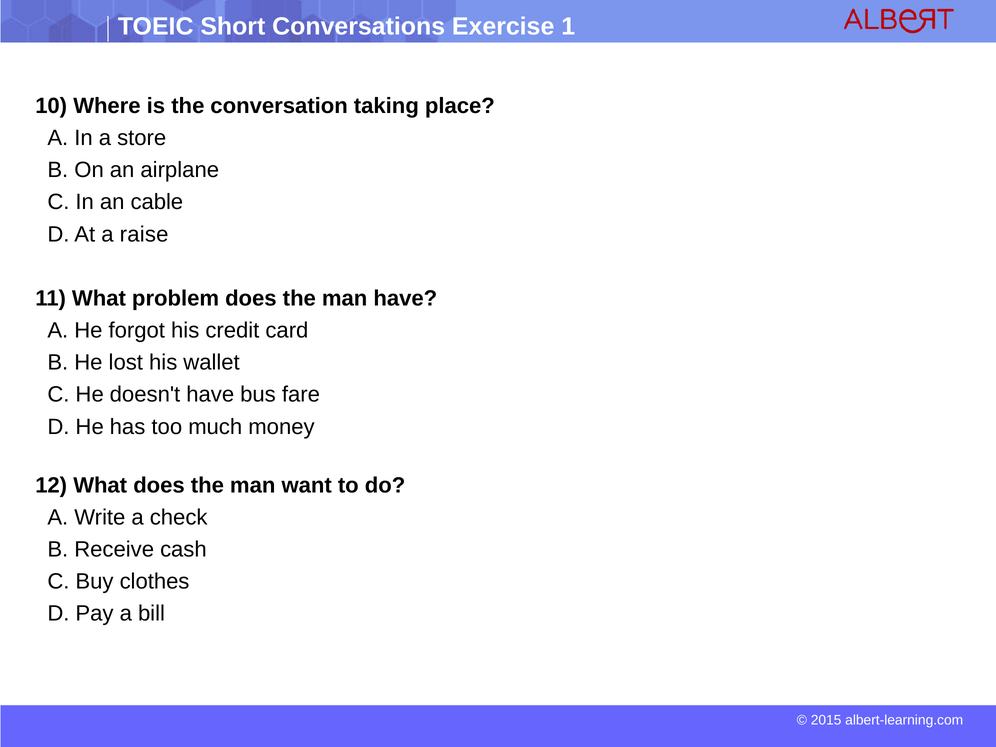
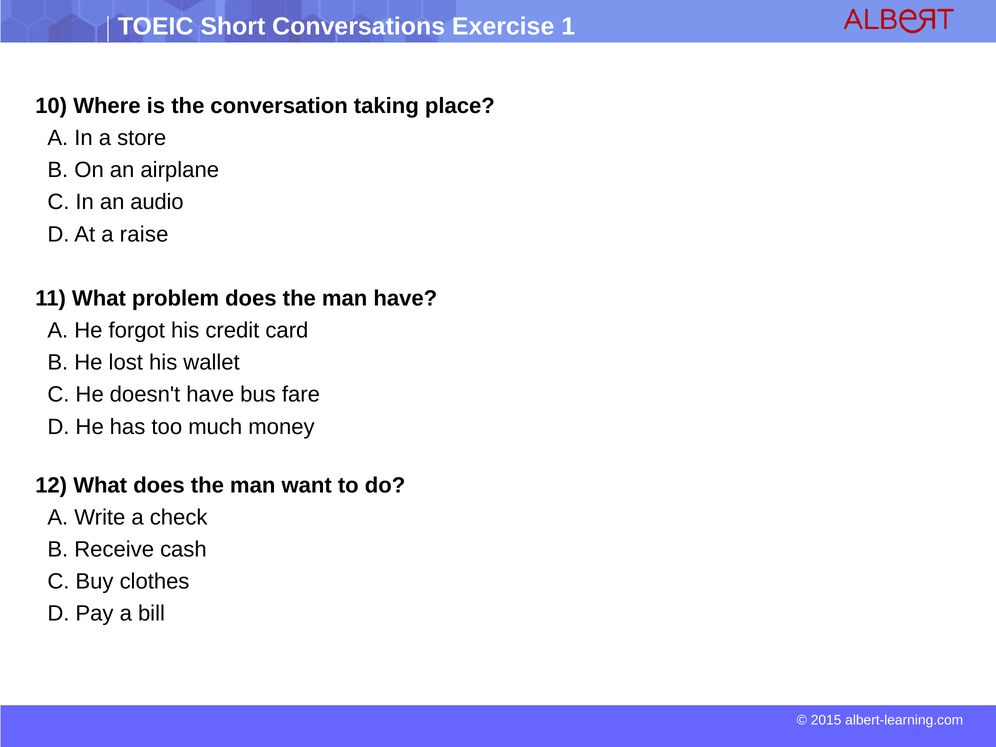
cable: cable -> audio (157, 202)
